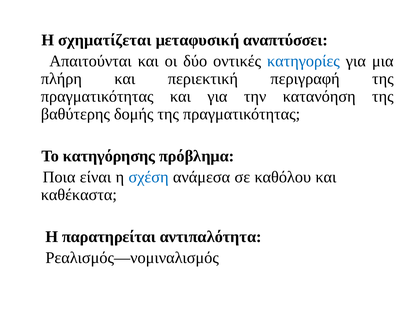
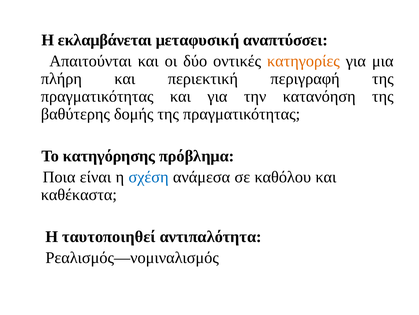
σχηματίζεται: σχηματίζεται -> εκλαμβάνεται (105, 40)
κατηγορίες colour: blue -> orange (303, 61)
παρατηρείται: παρατηρείται -> ταυτοποιηθεί (109, 236)
